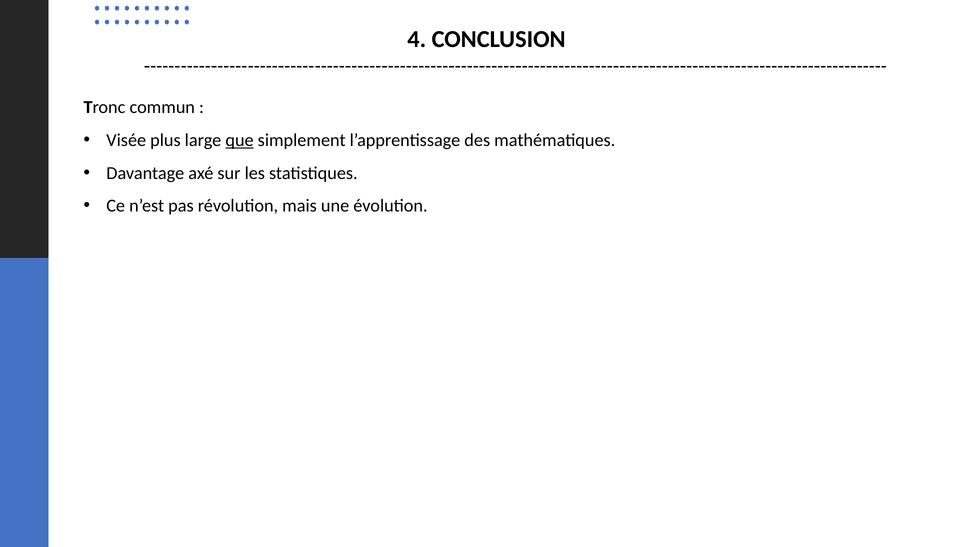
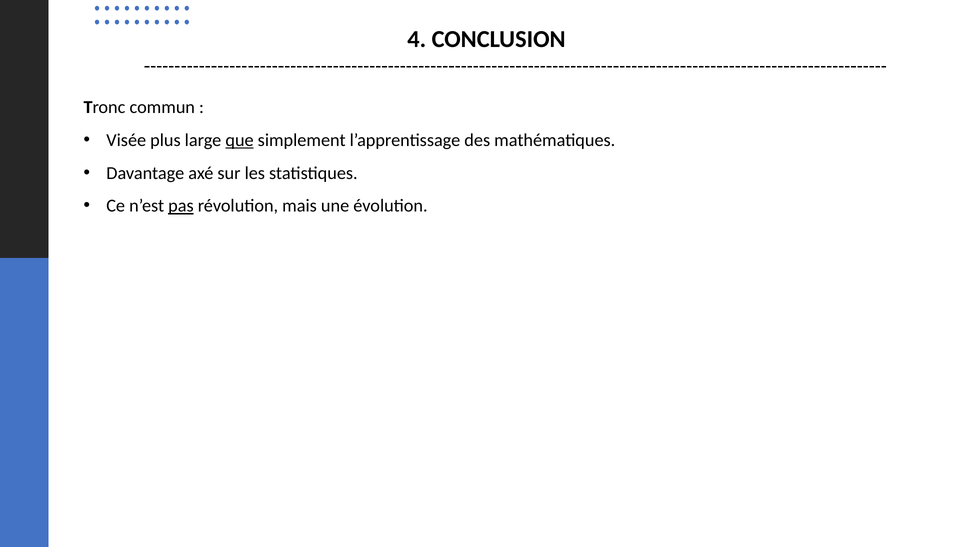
pas underline: none -> present (181, 206)
